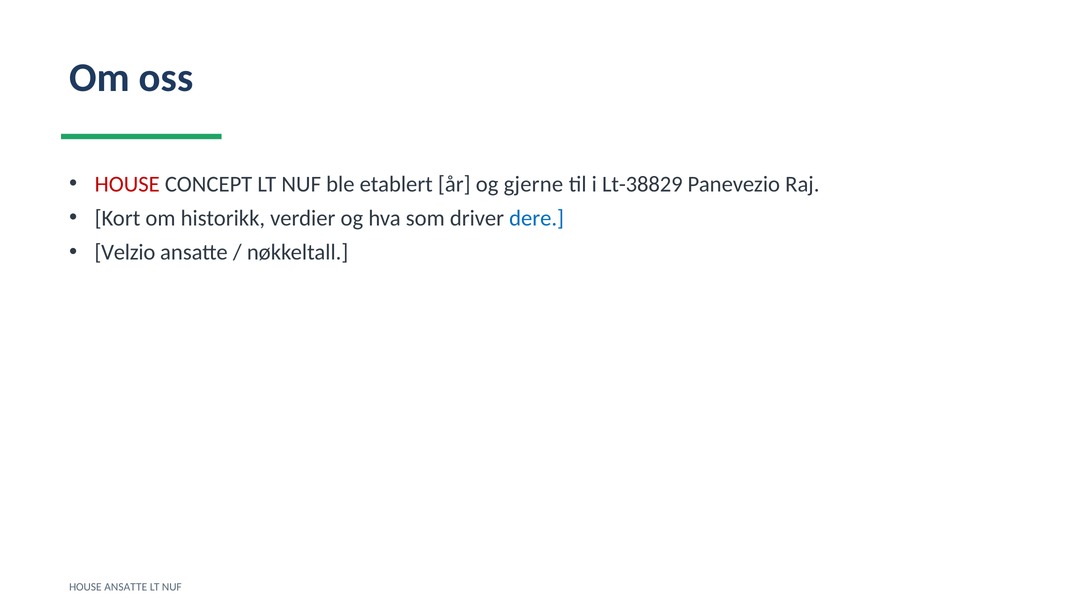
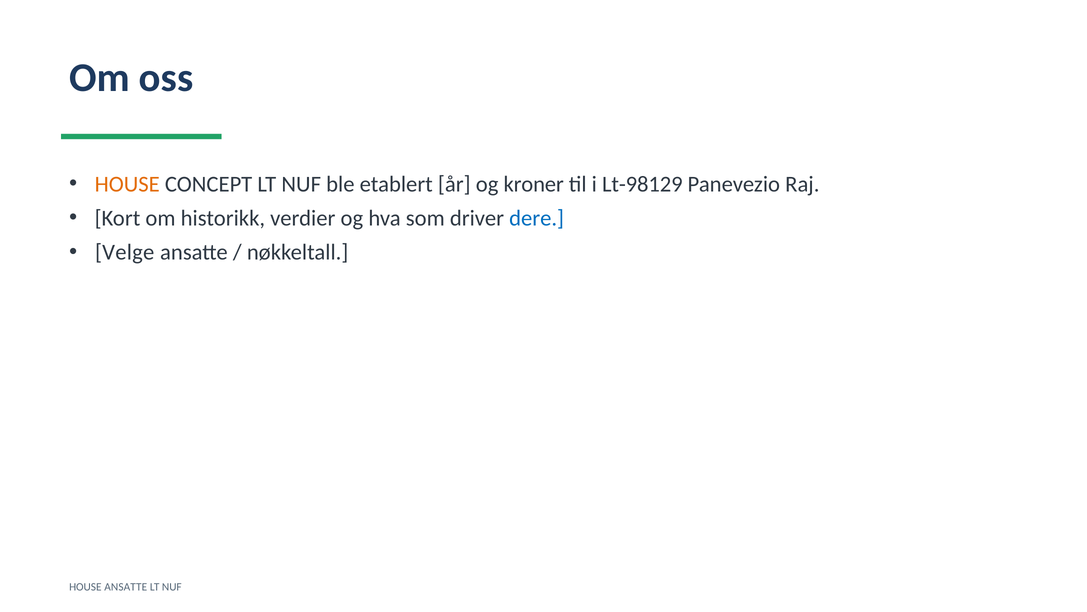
HOUSE colour: red -> orange (127, 184)
gjerne: gjerne -> kroner (534, 184)
Lt-38829: Lt-38829 -> Lt-98129 (642, 184)
Velzio: Velzio -> Velge (125, 252)
